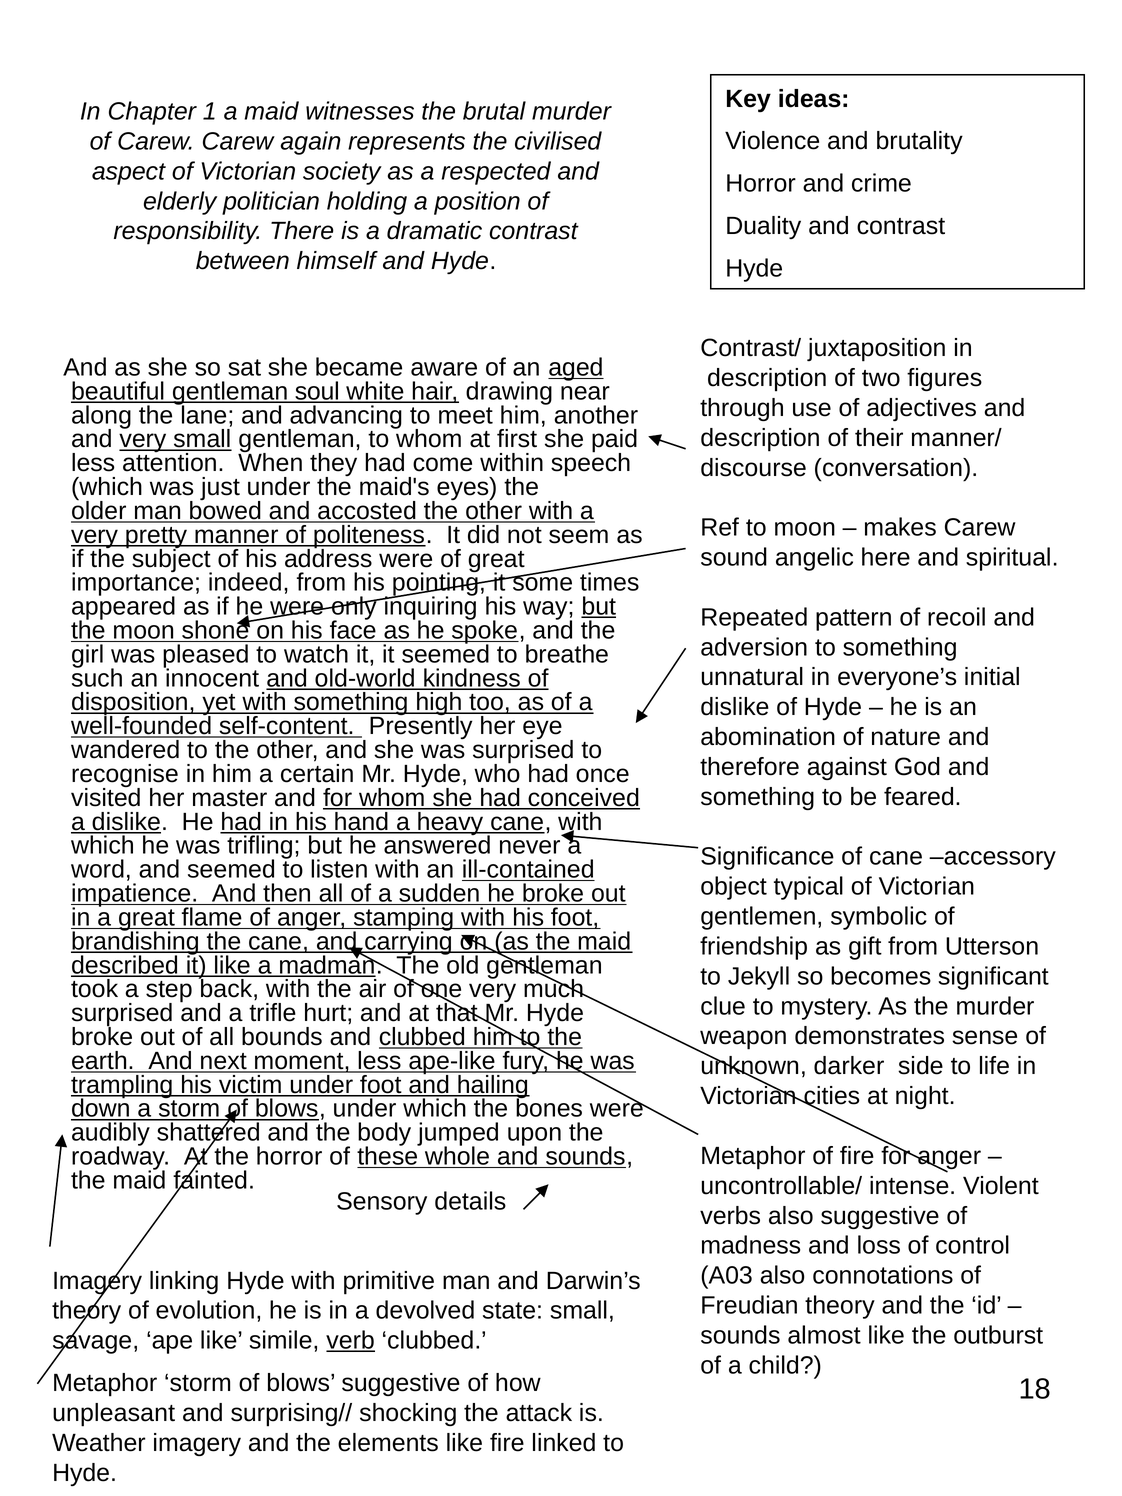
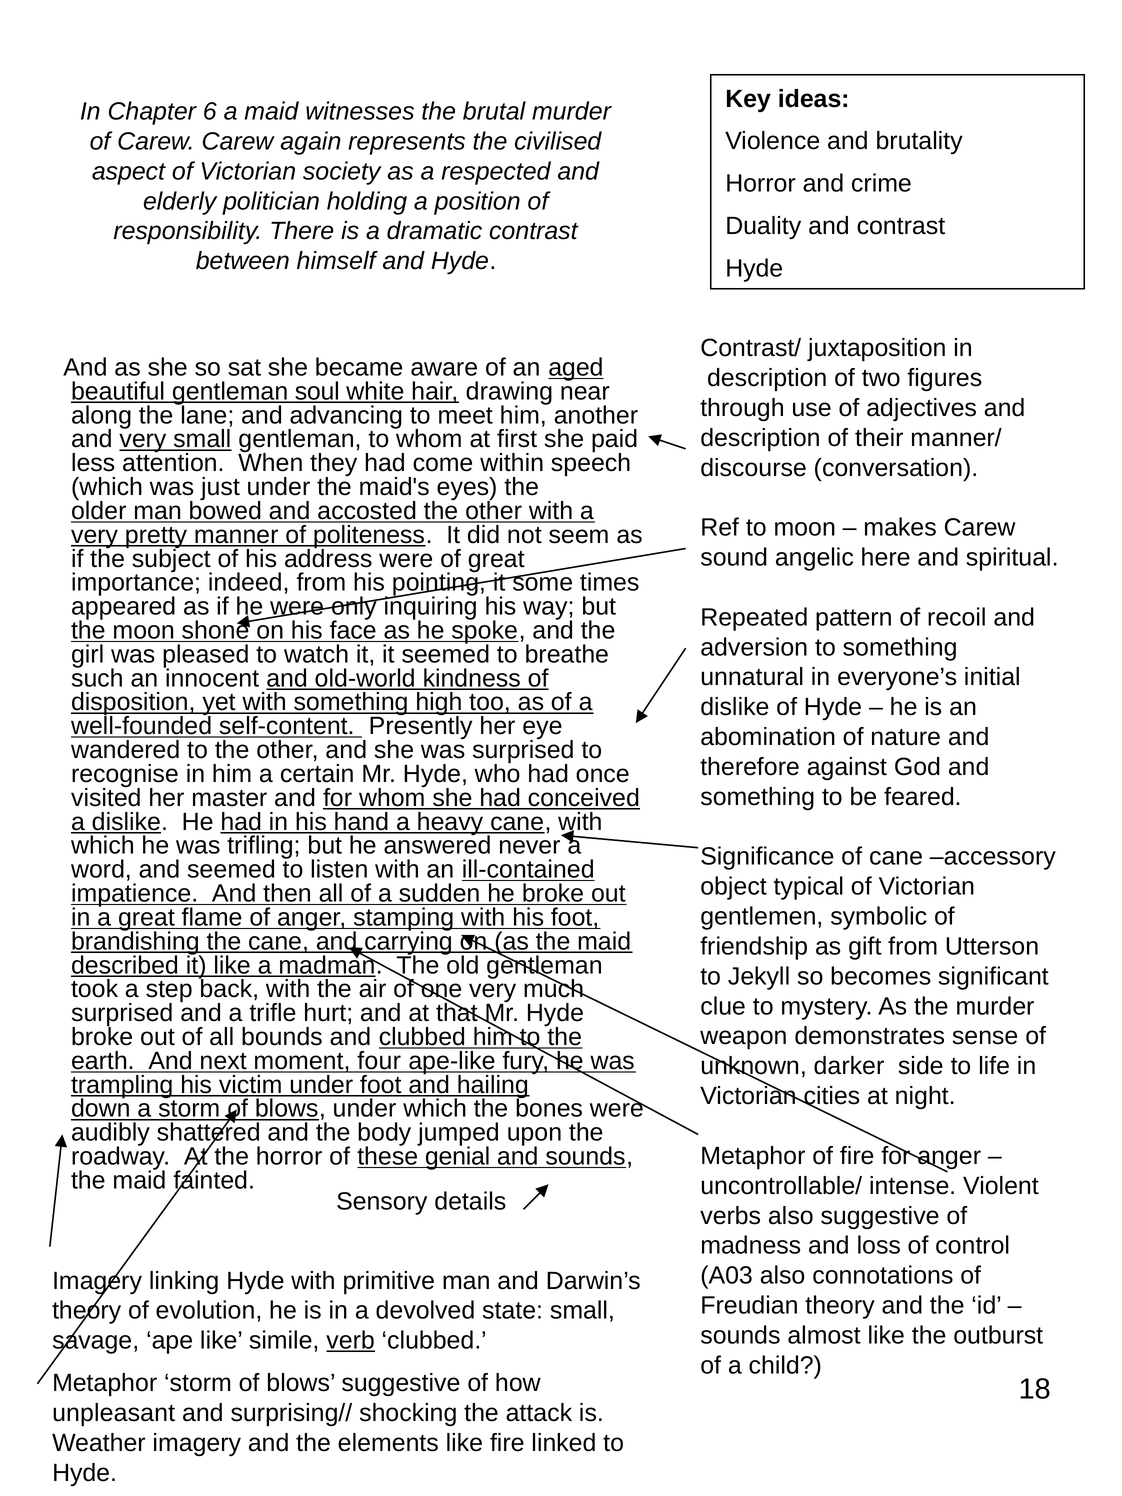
1: 1 -> 6 (210, 112)
but underline: present -> none (599, 607)
moment less: less -> four (379, 1061)
whole: whole -> genial (458, 1157)
